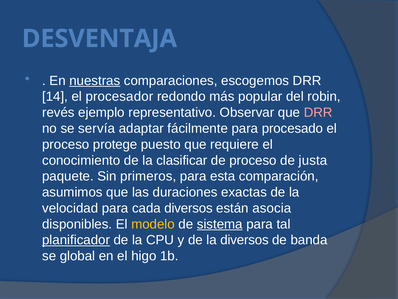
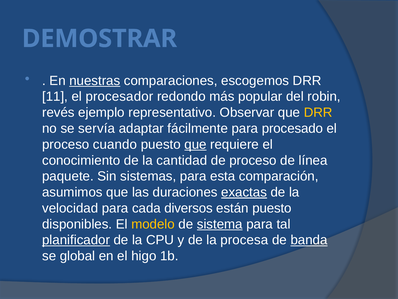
DESVENTAJA: DESVENTAJA -> DEMOSTRAR (99, 39)
14: 14 -> 11 (55, 96)
DRR colour: pink -> yellow (318, 112)
protege: protege -> cuando (115, 144)
que underline: none -> present (195, 144)
clasificar: clasificar -> cantidad (182, 160)
justa: justa -> línea (313, 160)
primeros: primeros -> sistemas (148, 176)
exactas underline: none -> present (244, 192)
están asocia: asocia -> puesto (272, 208)
la diversos: diversos -> procesa (244, 240)
banda underline: none -> present (309, 240)
